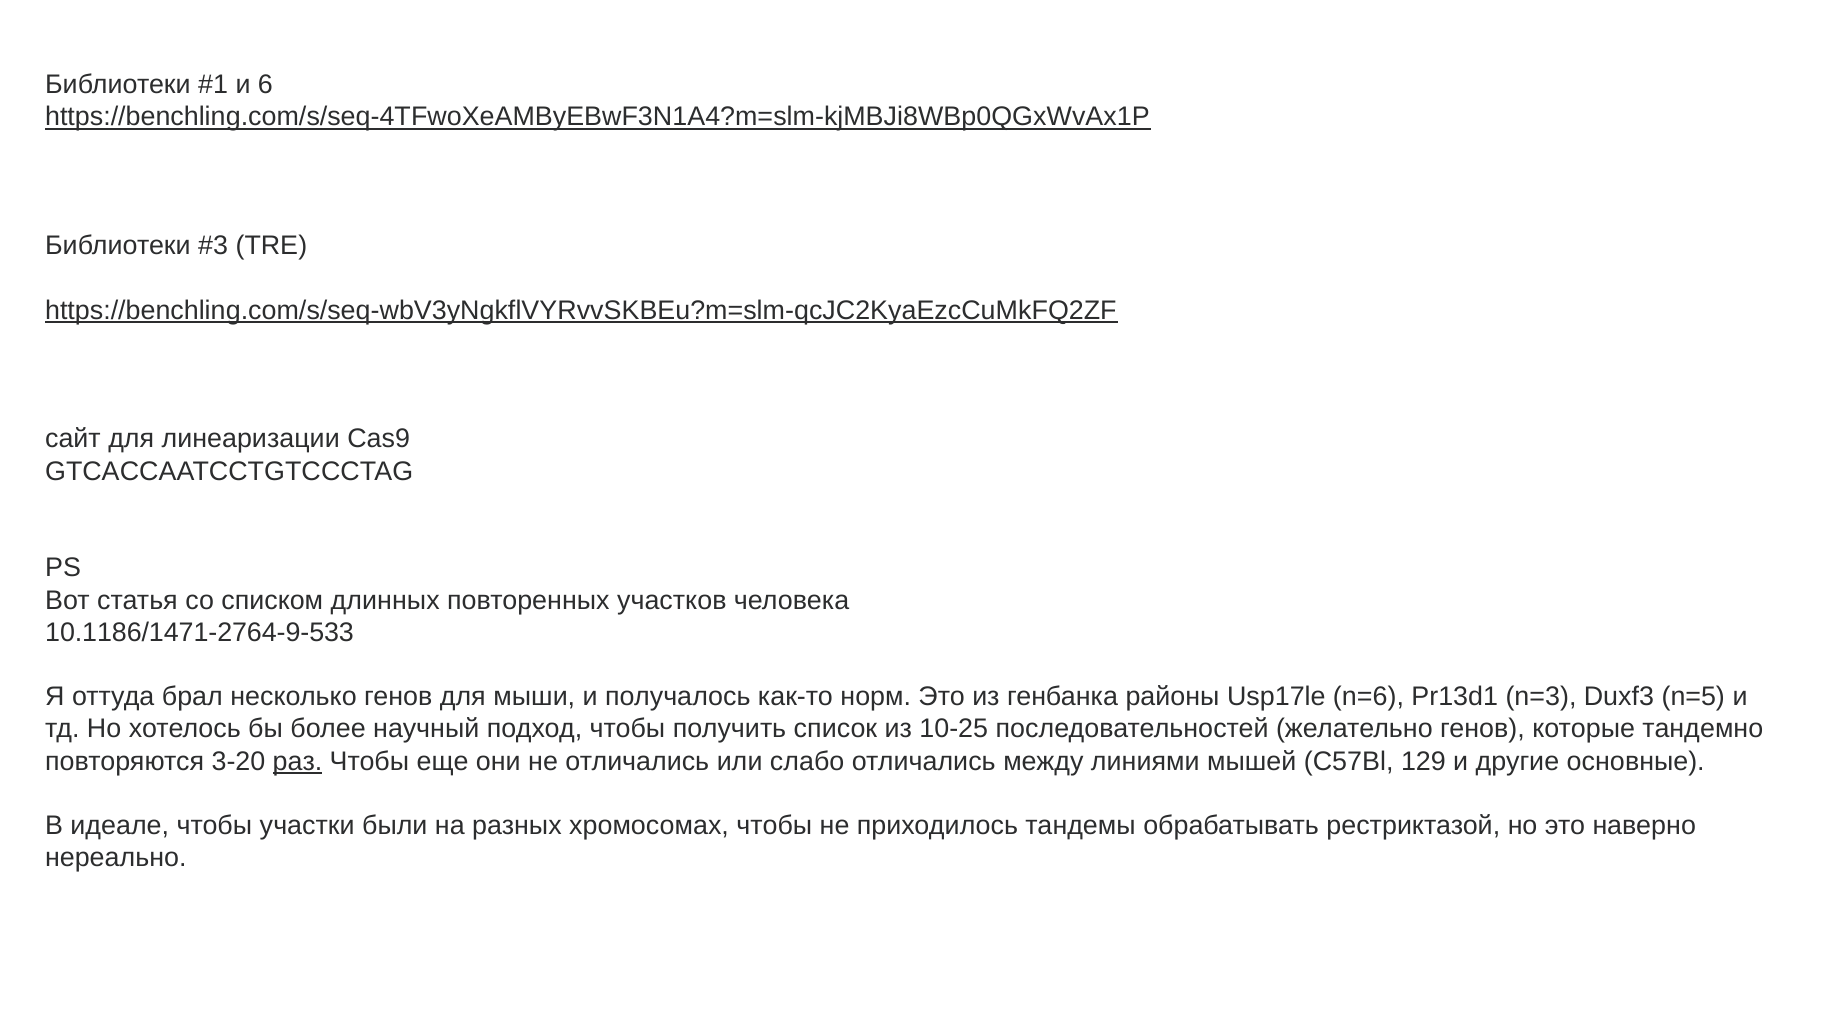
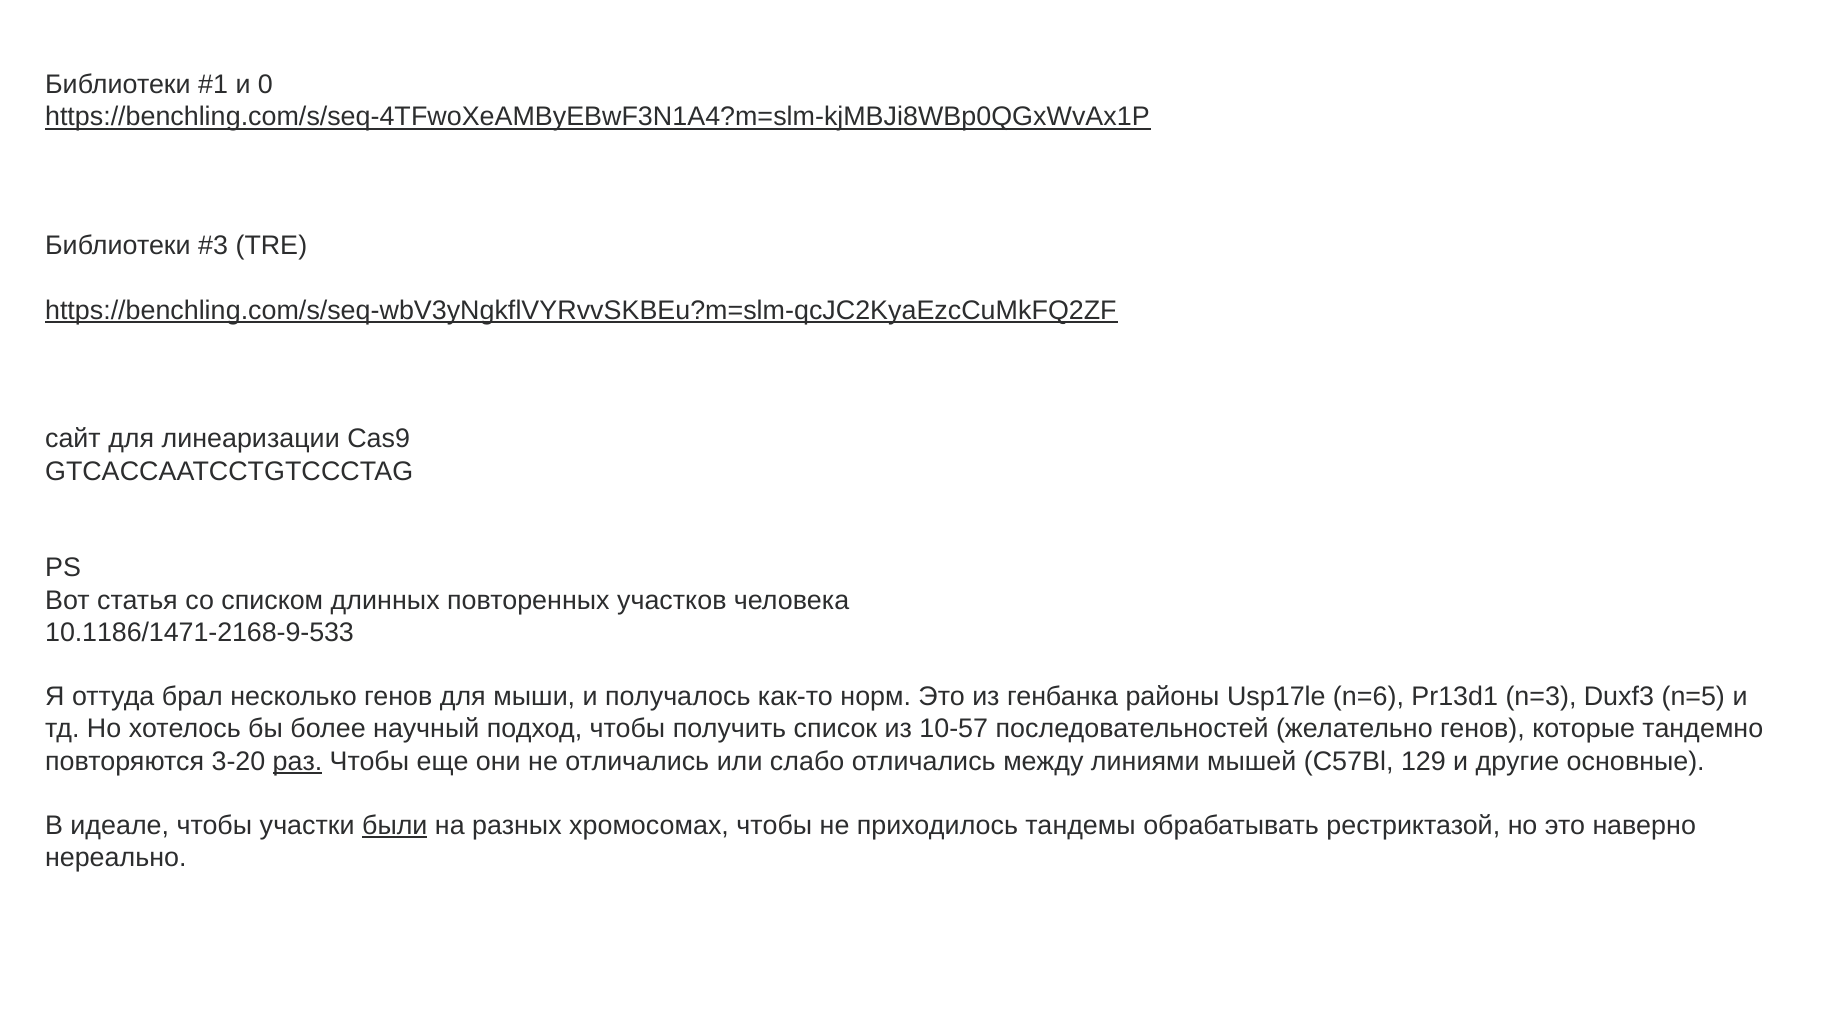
6: 6 -> 0 (265, 85)
10.1186/1471-2764-9-533: 10.1186/1471-2764-9-533 -> 10.1186/1471-2168-9-533 (200, 632)
10-25: 10-25 -> 10-57 (954, 729)
были underline: none -> present (395, 826)
